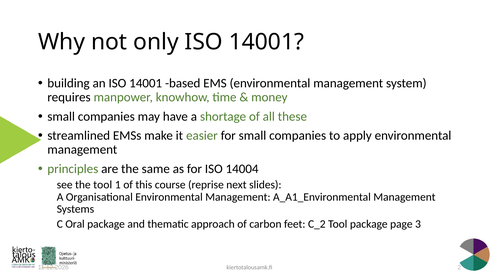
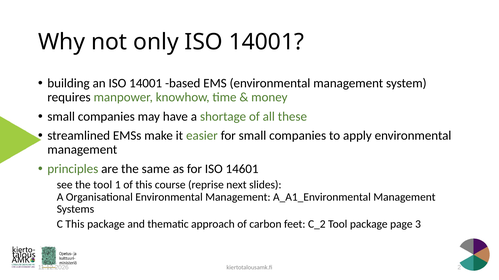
14004: 14004 -> 14601 (242, 169)
C Oral: Oral -> This (75, 225)
